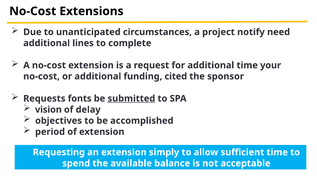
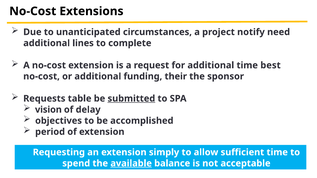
your: your -> best (271, 65)
cited: cited -> their (176, 76)
fonts: fonts -> table (80, 99)
available underline: none -> present (131, 164)
